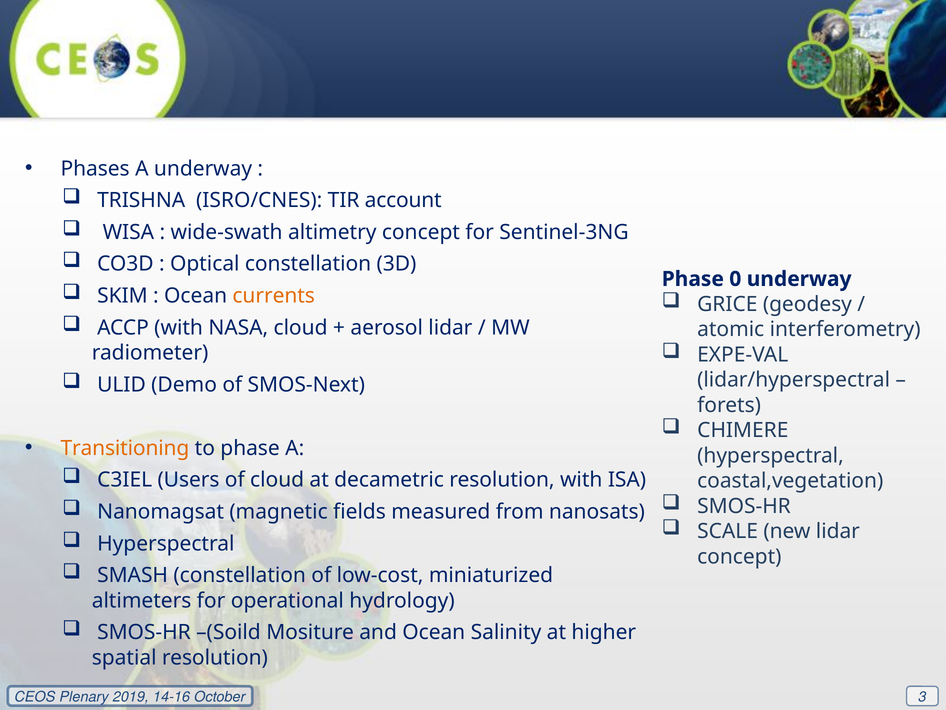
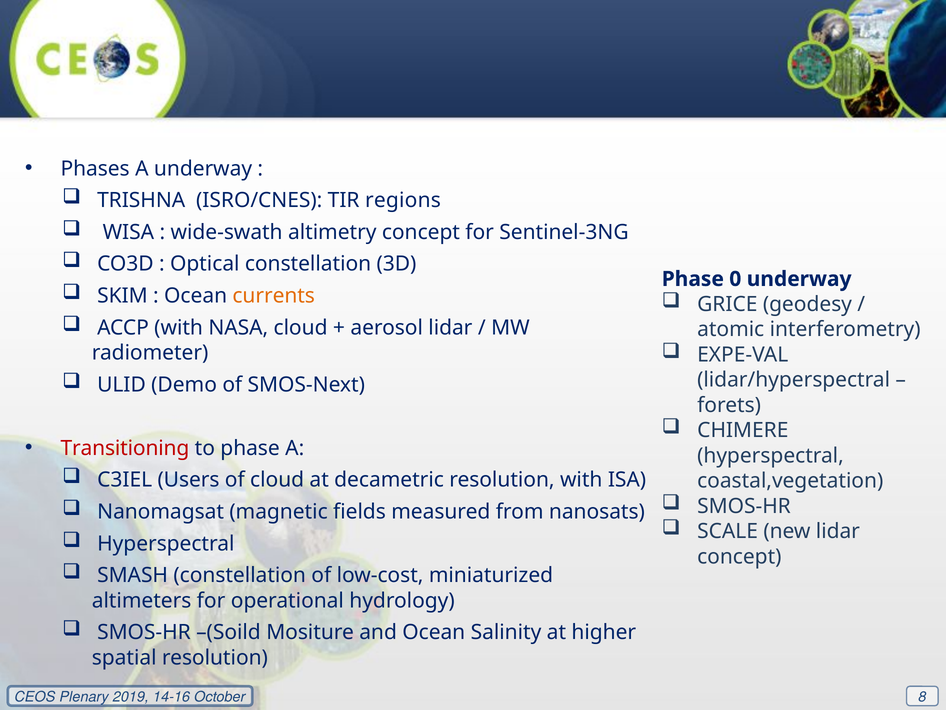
account: account -> regions (403, 200)
Transitioning colour: orange -> red (125, 448)
3: 3 -> 8 (922, 696)
